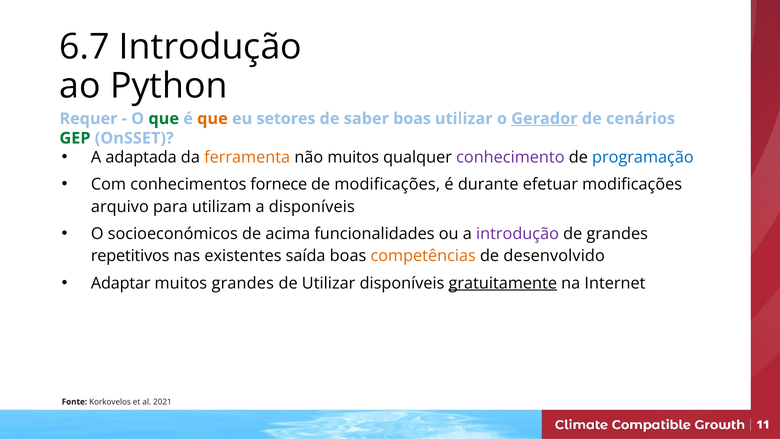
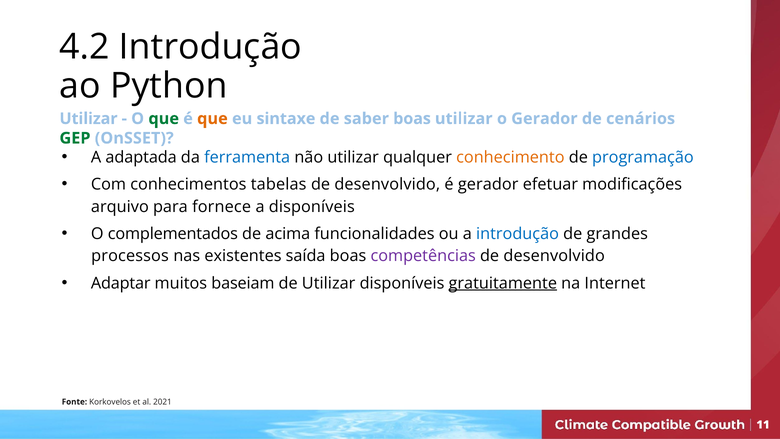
6.7: 6.7 -> 4.2 (85, 47)
Requer: Requer -> Utilizar (89, 119)
setores: setores -> sintaxe (286, 119)
Gerador underline: present -> none (544, 119)
ferramenta colour: orange -> blue (247, 157)
não muitos: muitos -> utilizar (353, 157)
conhecimento colour: purple -> orange (510, 157)
fornece: fornece -> tabelas (279, 184)
modificações: modificações -> desenvolvido (387, 184)
é durante: durante -> gerador (488, 184)
utilizam: utilizam -> fornece (222, 207)
socioeconómicos: socioeconómicos -> complementados (173, 234)
introdução colour: purple -> blue (518, 234)
repetitivos: repetitivos -> processos (130, 256)
competências colour: orange -> purple (423, 256)
muitos grandes: grandes -> baseiam (243, 283)
